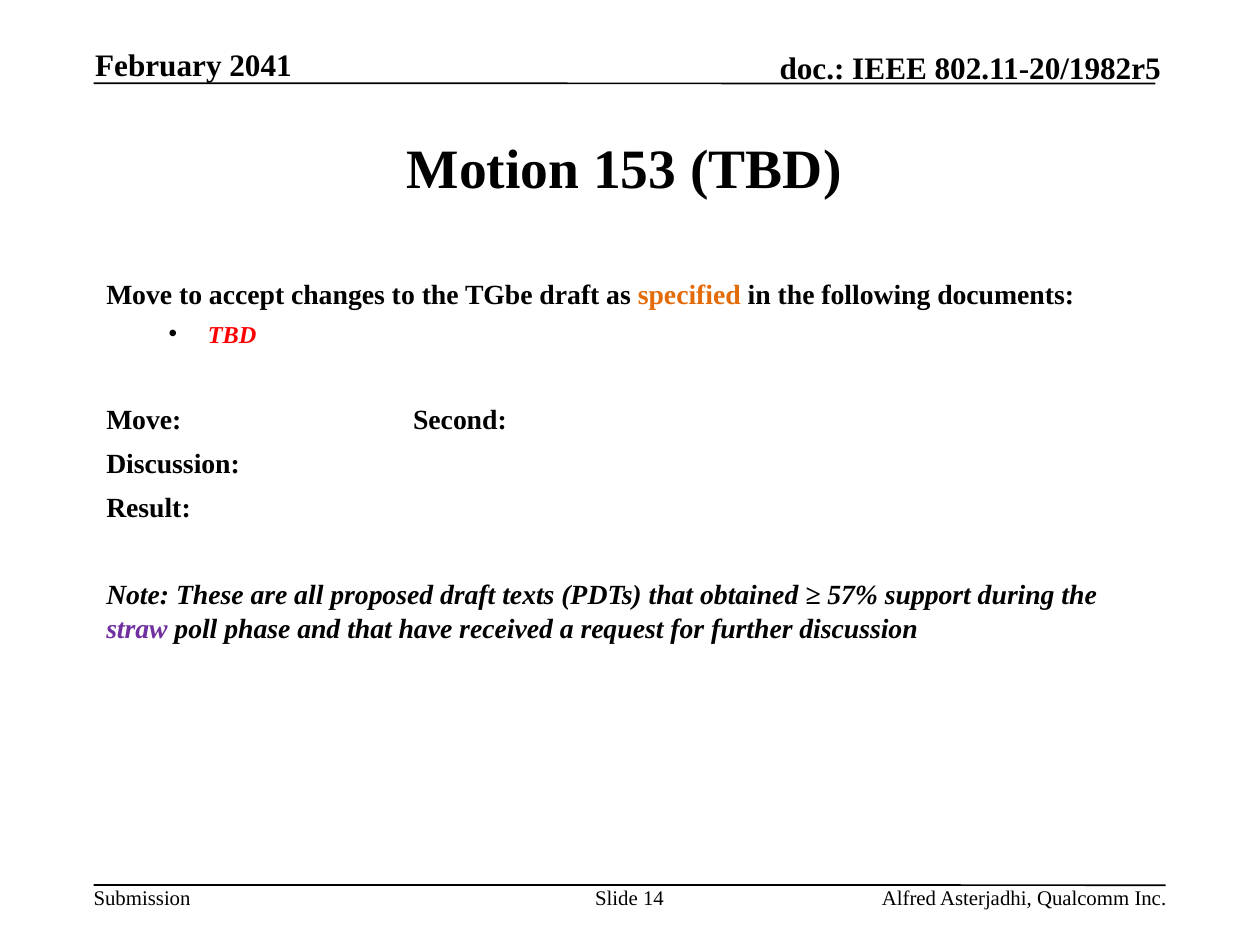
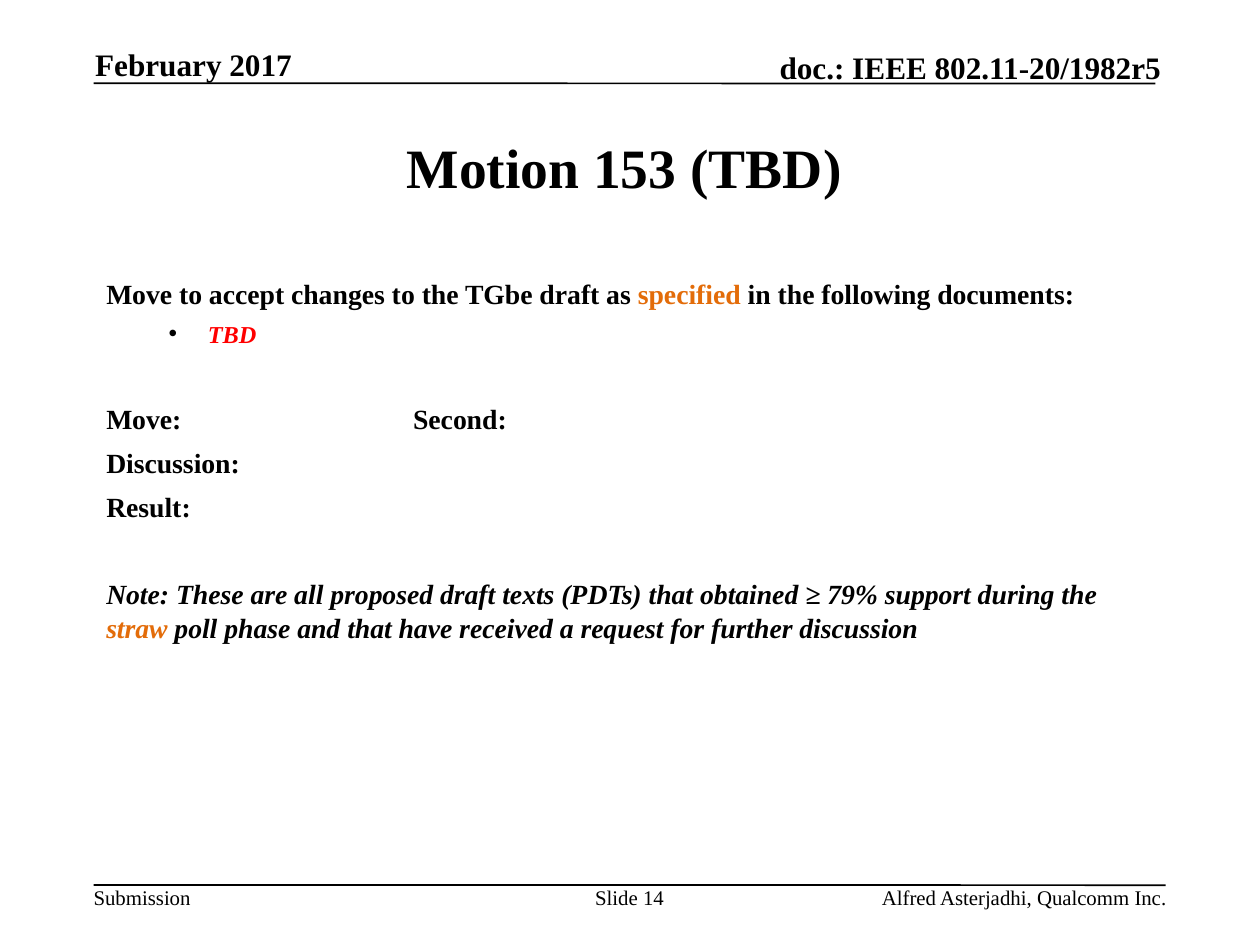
2041: 2041 -> 2017 (261, 66)
57%: 57% -> 79% (853, 596)
straw colour: purple -> orange (137, 629)
